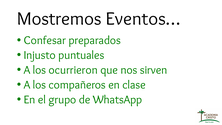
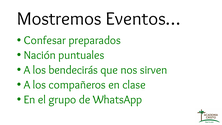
Injusto: Injusto -> Nación (40, 55)
ocurrieron: ocurrieron -> bendecirás (73, 70)
